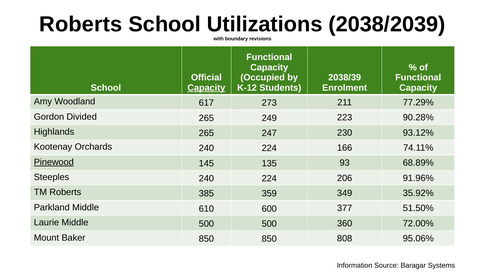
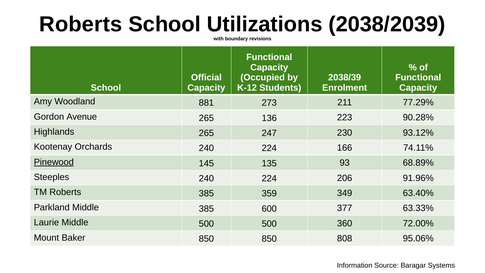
Capacity underline: present -> none (206, 88)
617: 617 -> 881 (206, 103)
Divided: Divided -> Avenue (82, 117)
249: 249 -> 136 (269, 118)
35.92%: 35.92% -> 63.40% (418, 193)
Middle 610: 610 -> 385 (206, 209)
51.50%: 51.50% -> 63.33% (418, 208)
